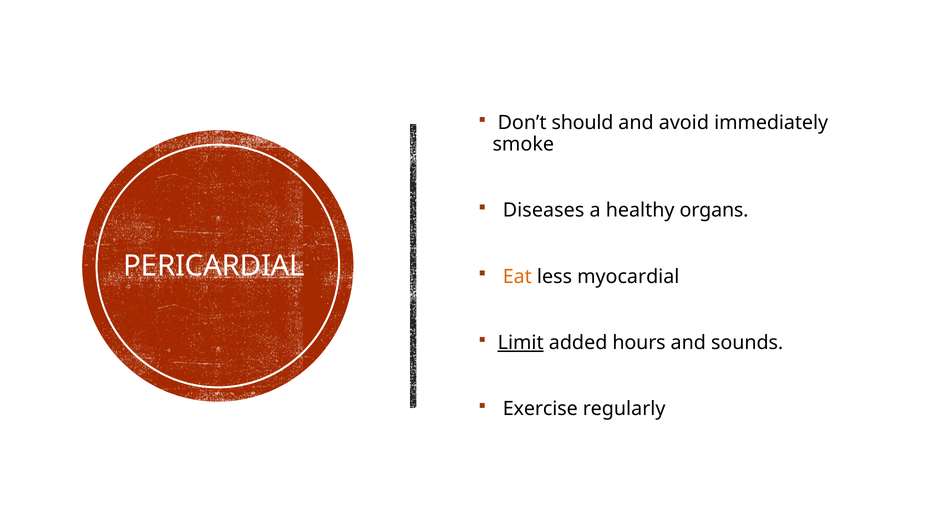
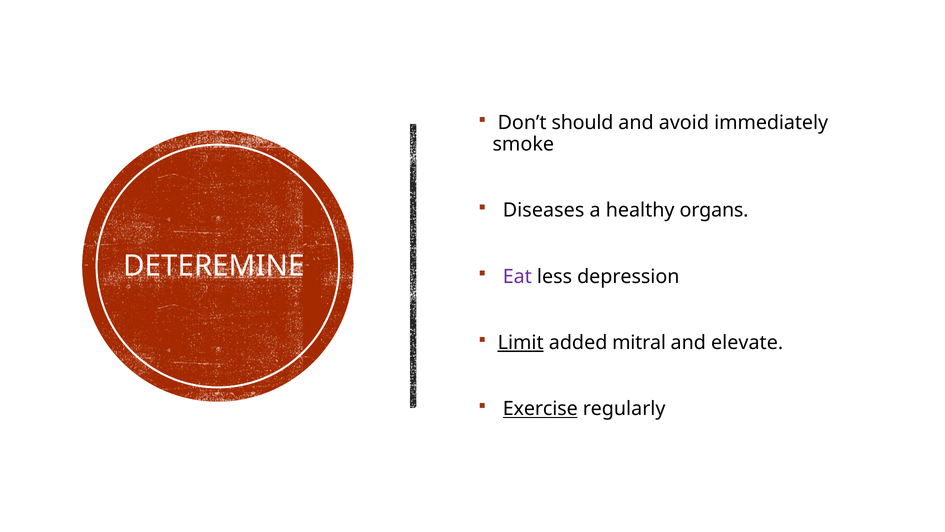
PERICARDIAL: PERICARDIAL -> DETEREMINE (214, 266)
Eat colour: orange -> purple (517, 276)
myocardial: myocardial -> depression (628, 276)
hours: hours -> mitral (639, 342)
sounds: sounds -> elevate (747, 342)
Exercise underline: none -> present (540, 409)
